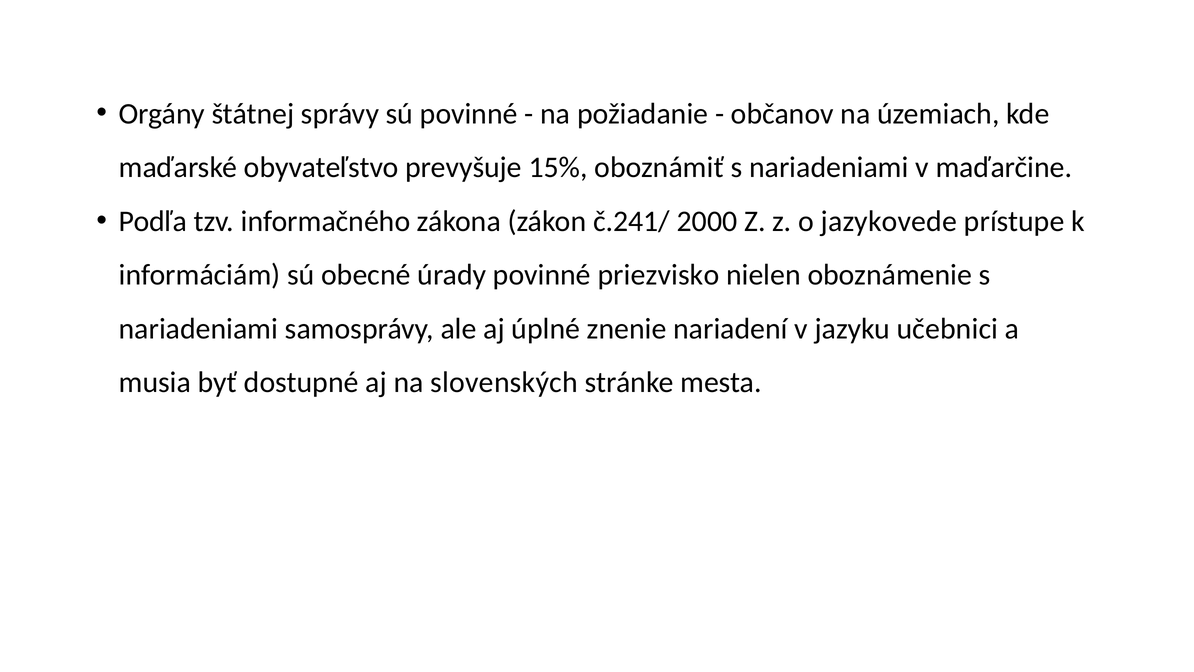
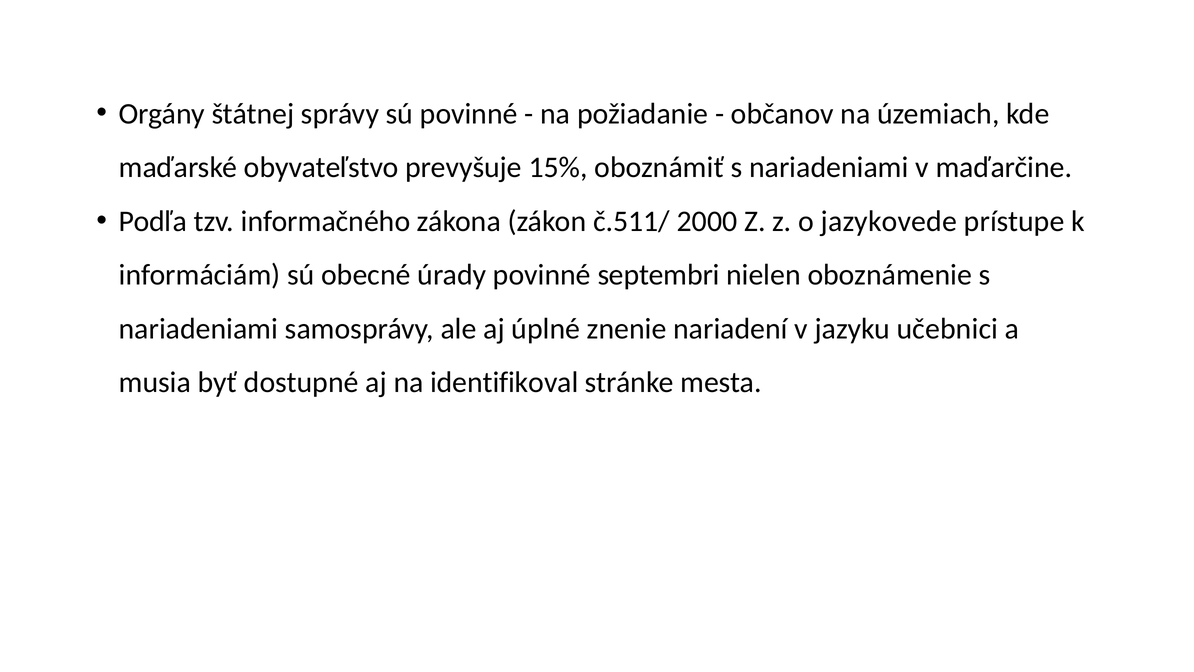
č.241/: č.241/ -> č.511/ (632, 221)
priezvisko: priezvisko -> septembri (659, 275)
slovenských: slovenských -> identifikoval (504, 382)
